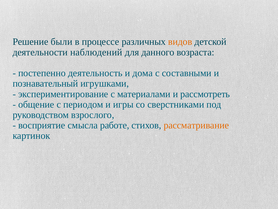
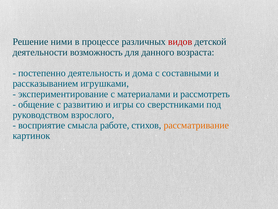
были: были -> ними (62, 42)
видов colour: orange -> red (180, 42)
наблюдений: наблюдений -> возможность (96, 52)
познавательный: познавательный -> рассказыванием (45, 83)
периодом: периодом -> развитию (83, 104)
